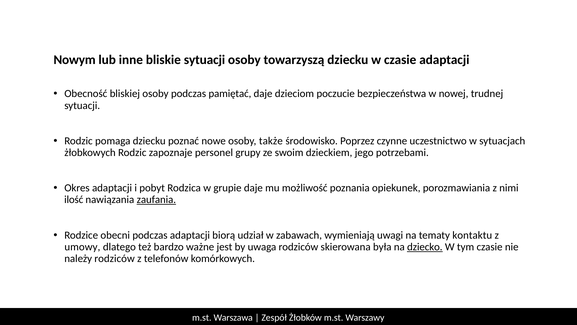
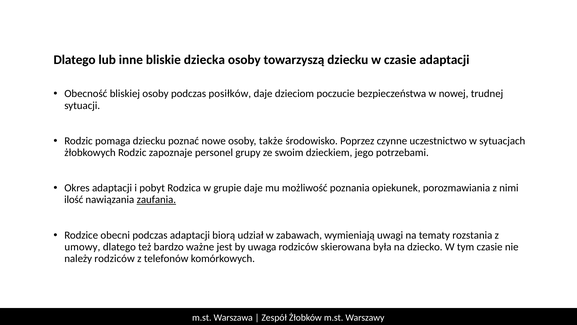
Nowym: Nowym -> Dlatego (75, 60)
bliskie sytuacji: sytuacji -> dziecka (204, 60)
pamiętać: pamiętać -> posiłków (230, 94)
kontaktu: kontaktu -> rozstania (472, 235)
dziecko underline: present -> none (425, 247)
